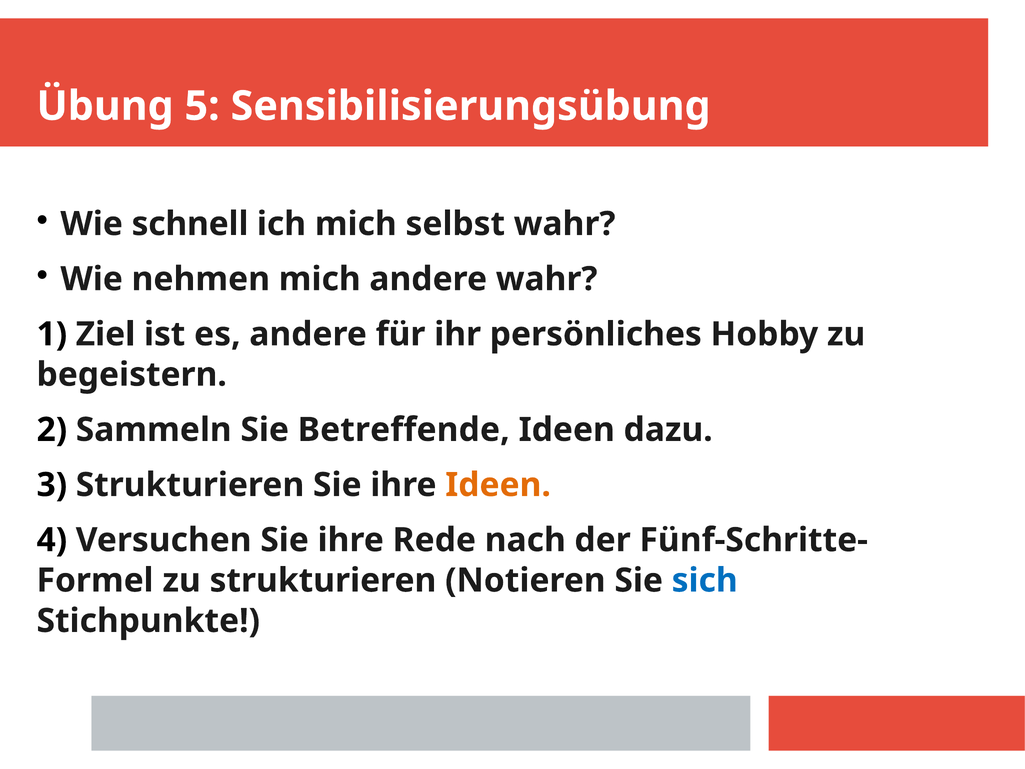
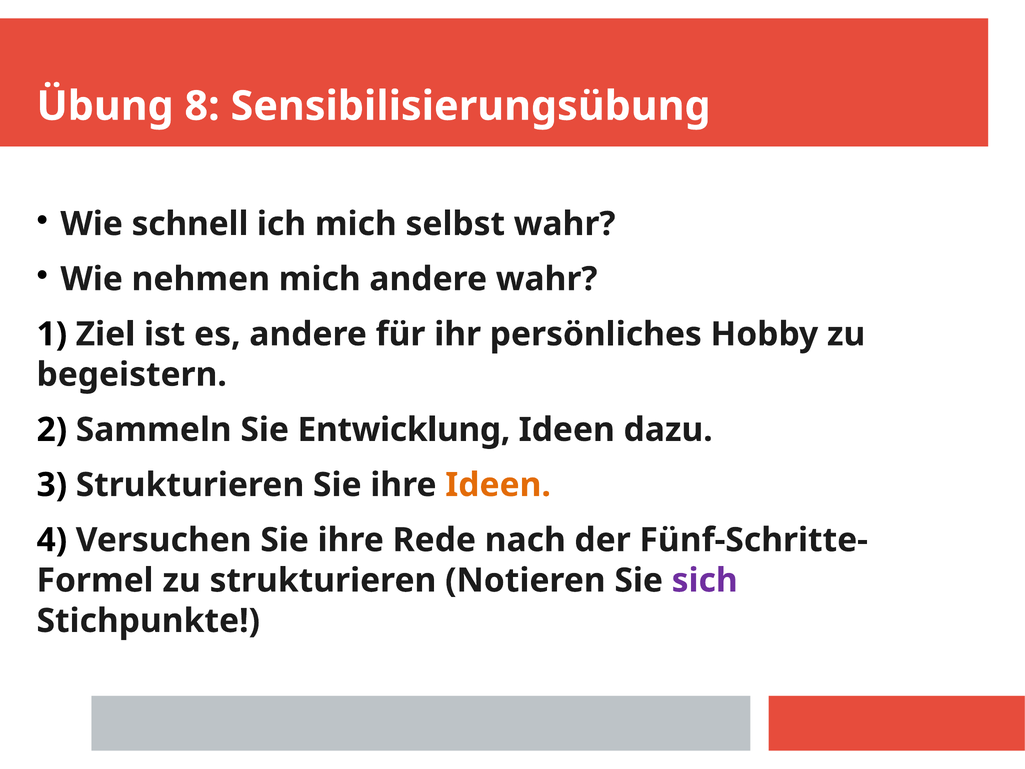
5: 5 -> 8 (202, 106)
Betreffende: Betreffende -> Entwicklung (404, 430)
sich colour: blue -> purple (705, 580)
